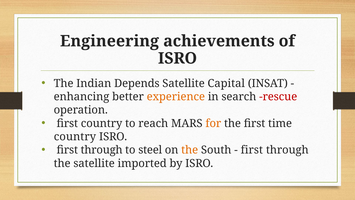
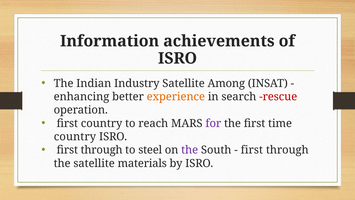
Engineering: Engineering -> Information (110, 41)
Depends: Depends -> Industry (137, 83)
Capital: Capital -> Among (226, 83)
for colour: orange -> purple (213, 123)
the colour: orange -> purple (190, 150)
imported: imported -> materials (142, 163)
